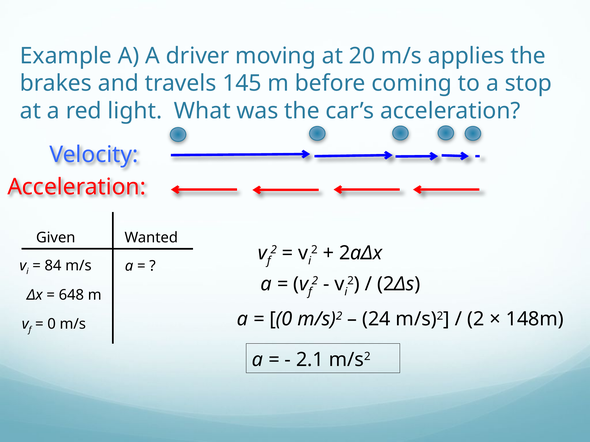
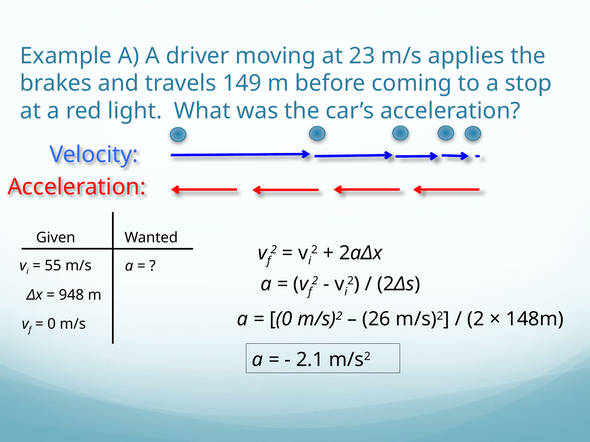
20: 20 -> 23 (362, 56)
145: 145 -> 149 (242, 83)
84: 84 -> 55 (53, 266)
648: 648 -> 948 (71, 295)
24: 24 -> 26 (376, 320)
